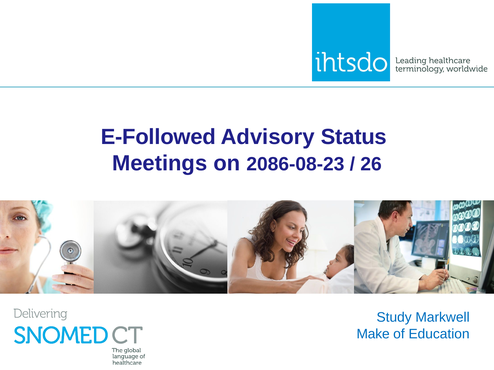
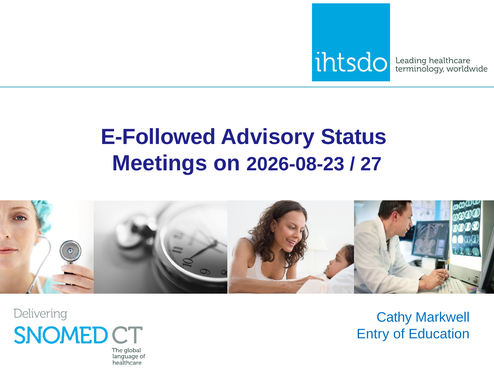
2086-08-23: 2086-08-23 -> 2026-08-23 (295, 164)
26: 26 -> 27 (371, 164)
Study: Study -> Cathy (394, 318)
Make: Make -> Entry (373, 334)
